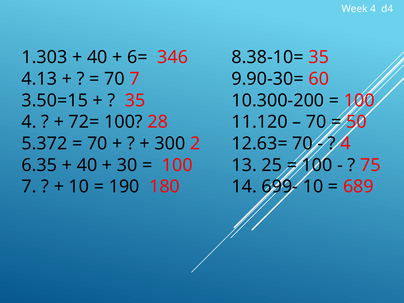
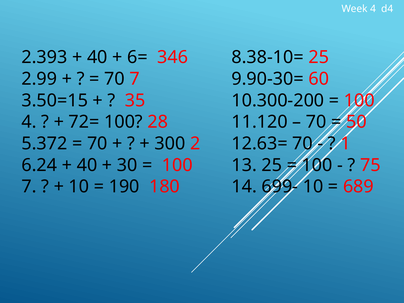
1.303: 1.303 -> 2.393 (44, 57)
8.38-10= 35: 35 -> 25 (319, 57)
4.13: 4.13 -> 2.99 (39, 79)
4: 4 -> 1 (346, 144)
6.35: 6.35 -> 6.24 (39, 165)
